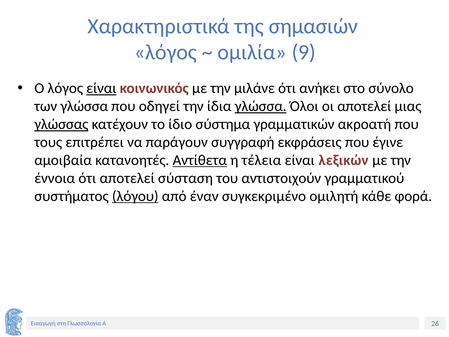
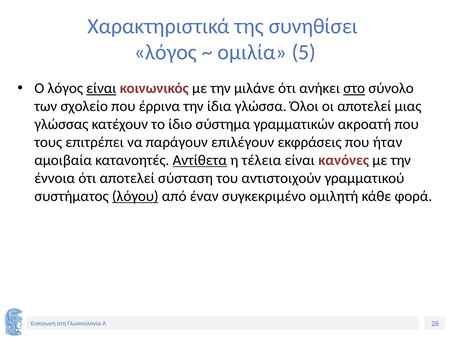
σημασιών: σημασιών -> συνηθίσει (313, 26)
9: 9 -> 5 (304, 52)
στο underline: none -> present (354, 88)
των γλώσσα: γλώσσα -> σχολείο (84, 106)
οδηγεί: οδηγεί -> έρρινα (159, 106)
γλώσσα underline: present -> none (261, 106)
γλώσσας underline: present -> none (61, 124)
συγγραφή: συγγραφή -> επιλέγουν (243, 142)
έγινε: έγινε -> ήταν (388, 142)
λεξικών: λεξικών -> κανόνες (344, 160)
